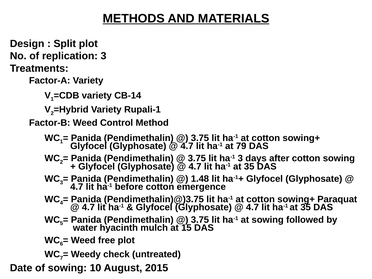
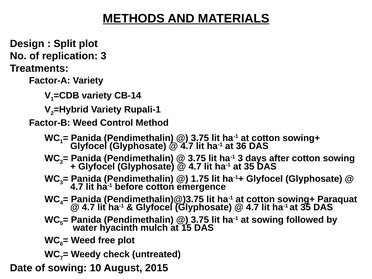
79: 79 -> 36 (241, 146)
1.48: 1.48 -> 1.75 (200, 179)
